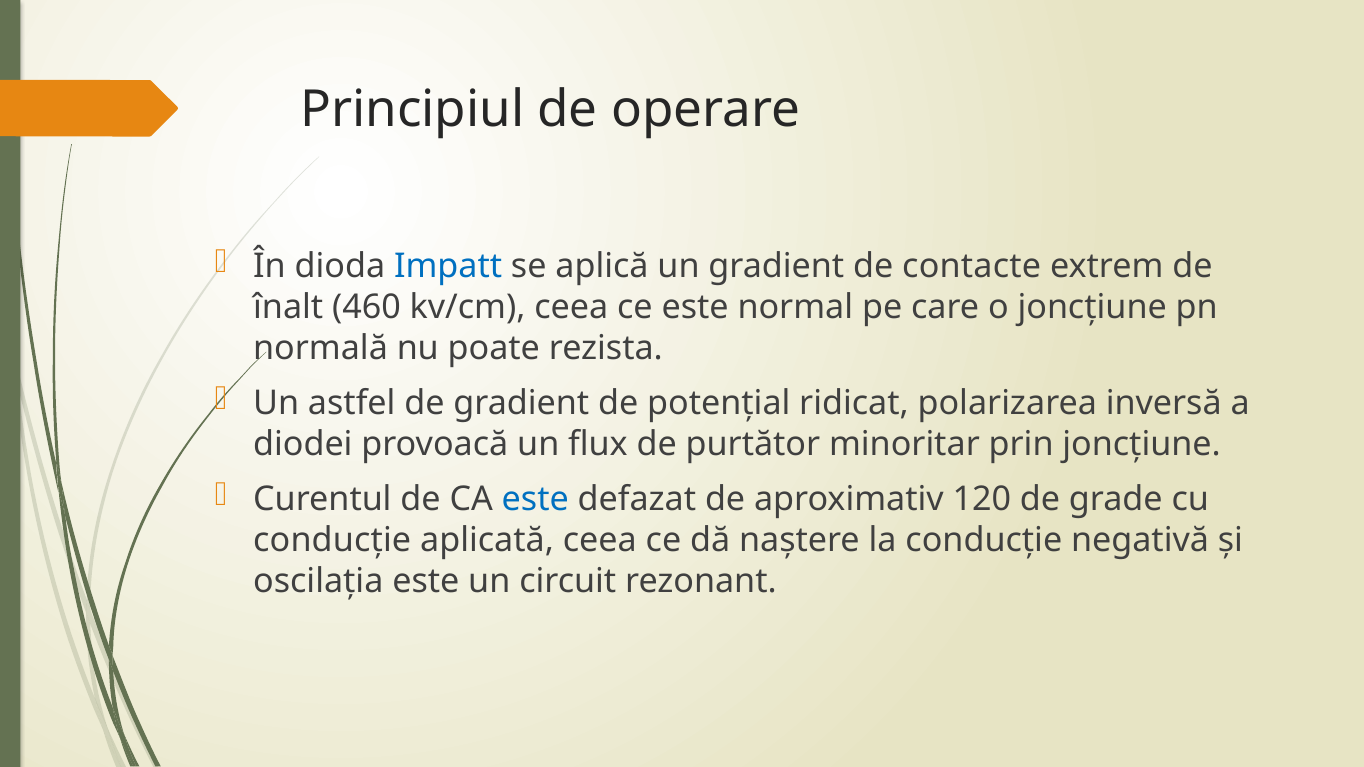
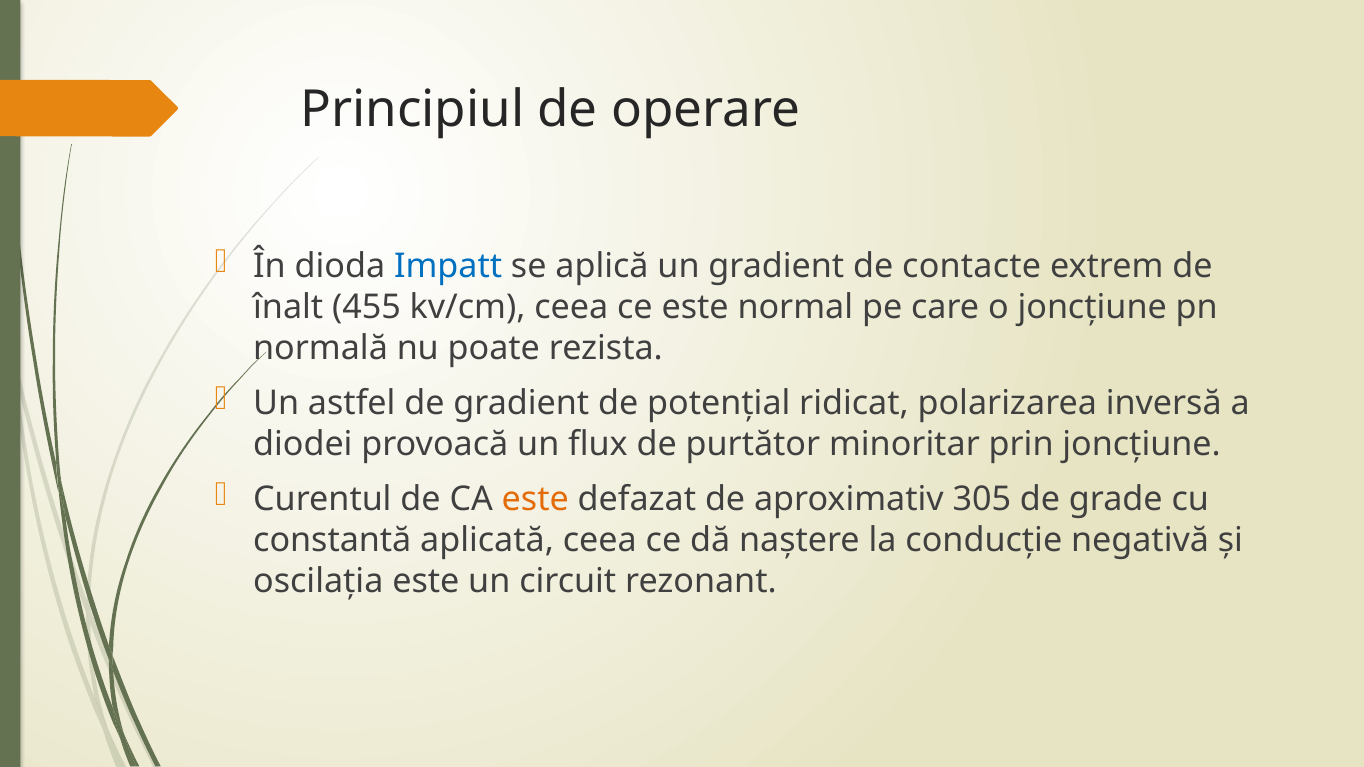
460: 460 -> 455 (366, 308)
este colour: blue -> orange (535, 500)
120: 120 -> 305 (982, 500)
conducție: conducție -> constantă (332, 541)
